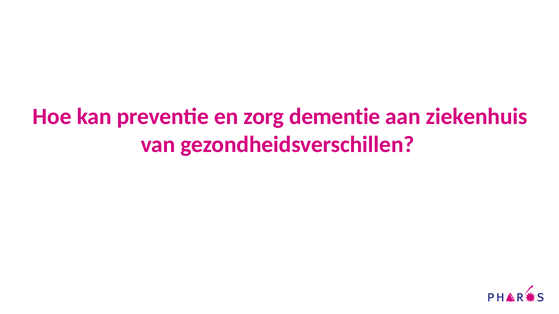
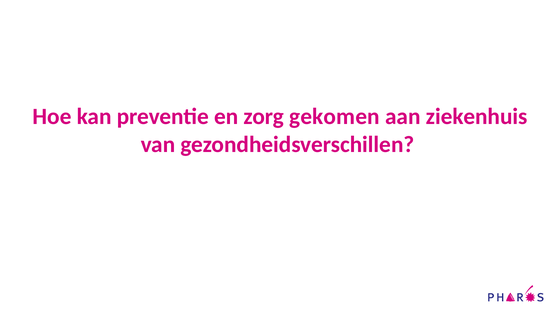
dementie: dementie -> gekomen (334, 117)
